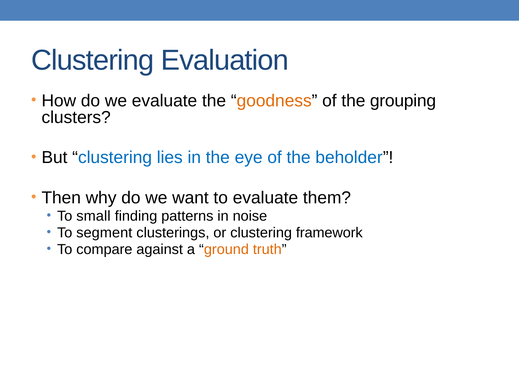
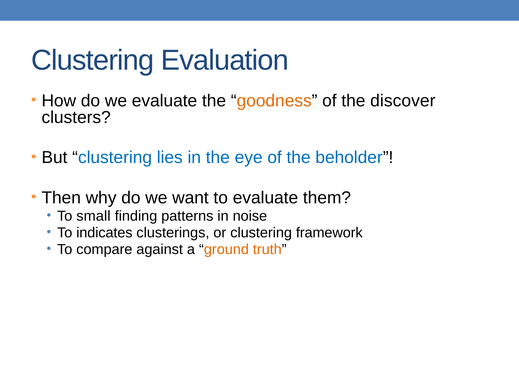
grouping: grouping -> discover (403, 101)
segment: segment -> indicates (104, 233)
